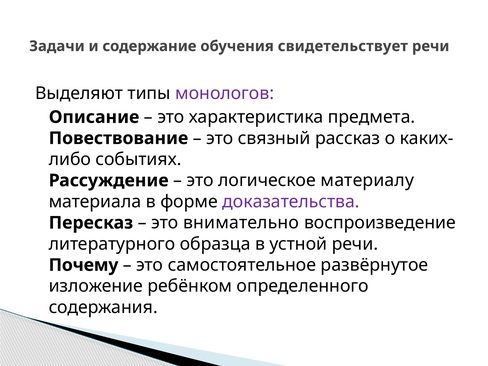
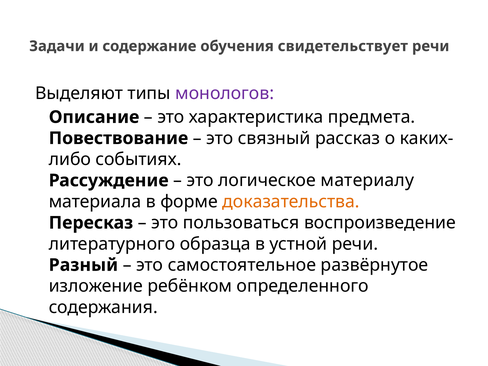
доказательства colour: purple -> orange (291, 202)
внимательно: внимательно -> пользоваться (241, 223)
Почему: Почему -> Разный (83, 265)
